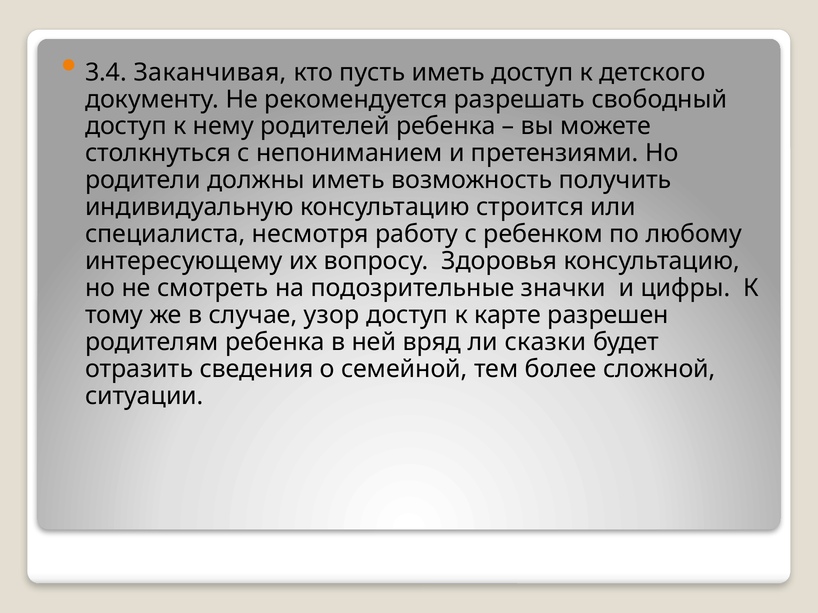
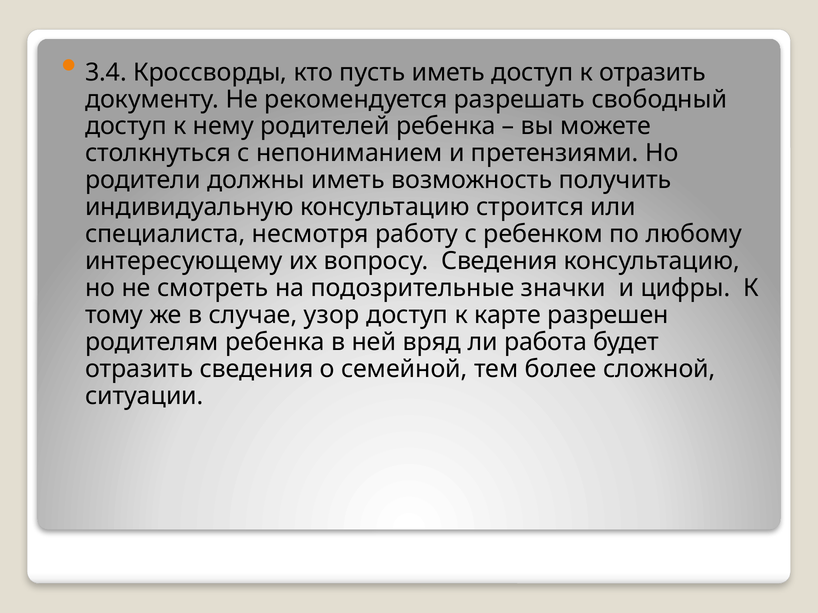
Заканчивая: Заканчивая -> Кроссворды (210, 72)
к детского: детского -> отразить (653, 72)
вопросу Здоровья: Здоровья -> Сведения (499, 261)
сказки: сказки -> работа (546, 342)
